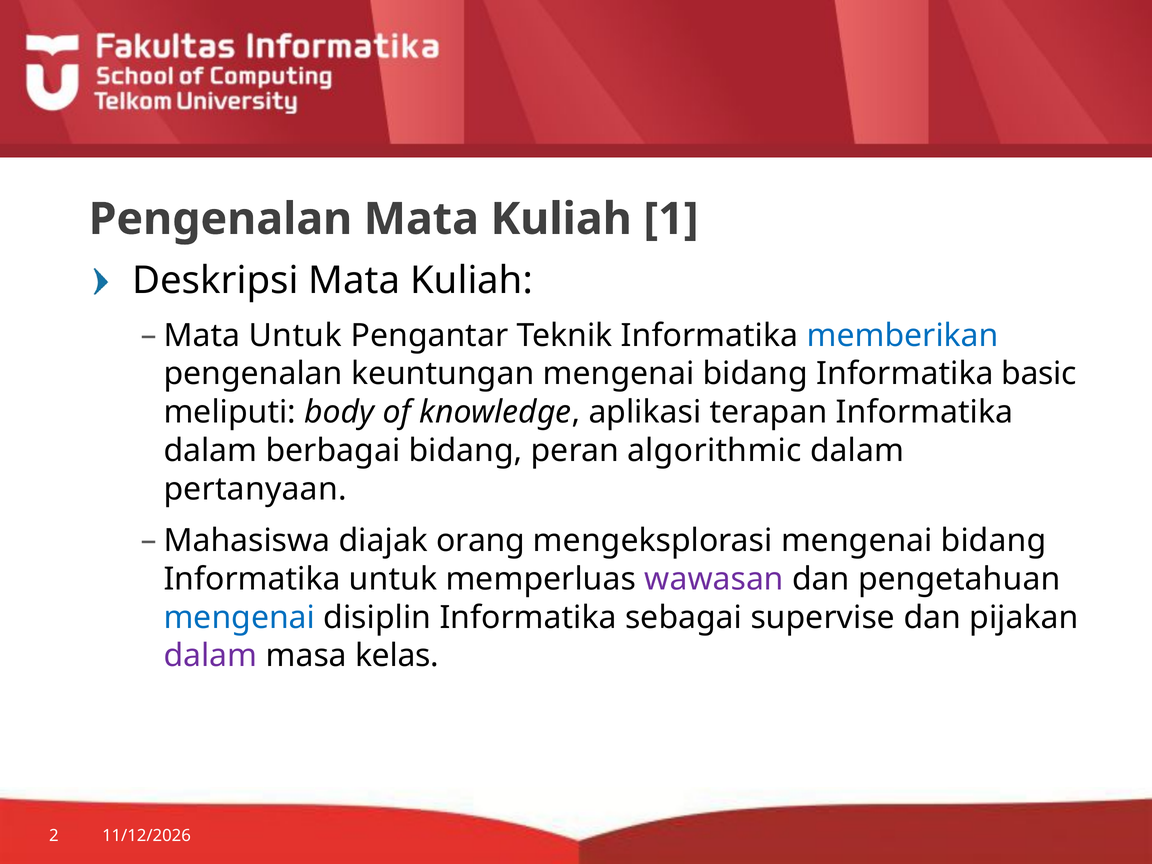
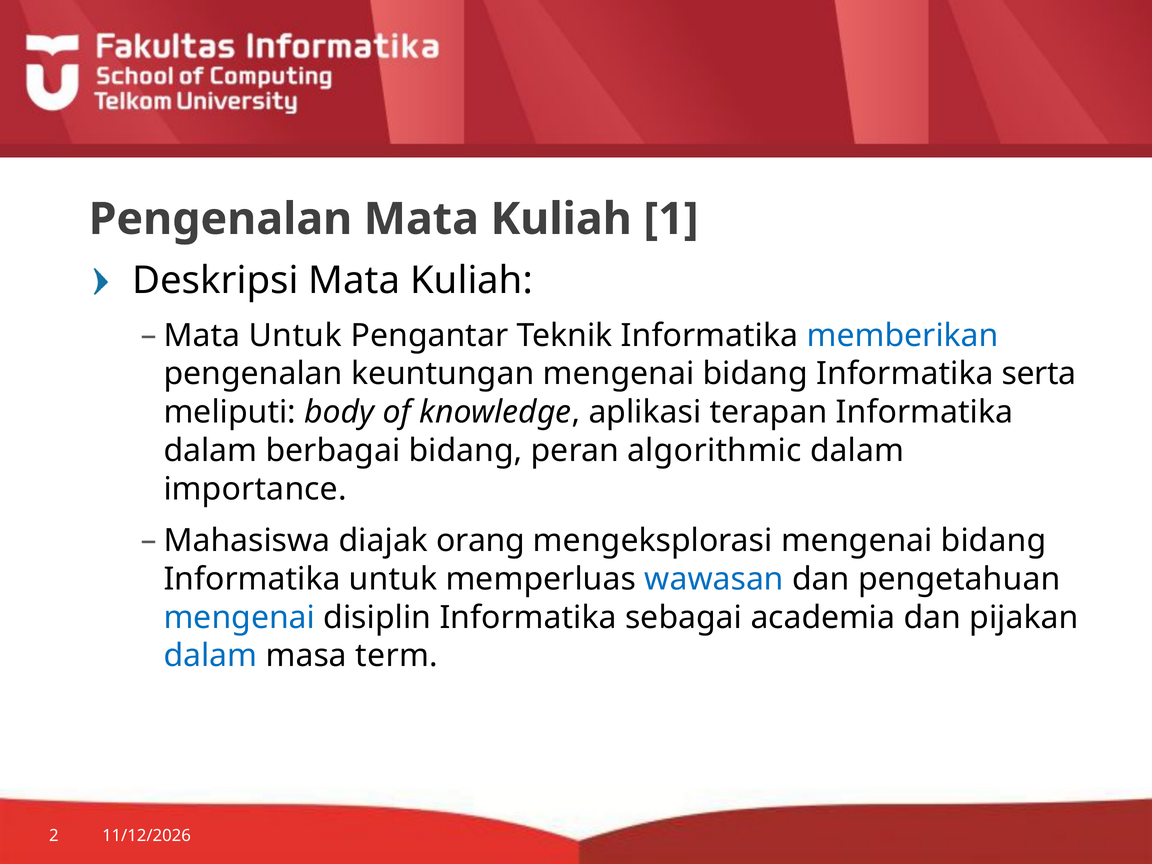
basic: basic -> serta (1039, 374)
pertanyaan: pertanyaan -> importance (255, 489)
wawasan colour: purple -> blue (714, 579)
supervise: supervise -> academia (823, 617)
dalam colour: purple -> blue (210, 656)
kelas: kelas -> term (397, 656)
